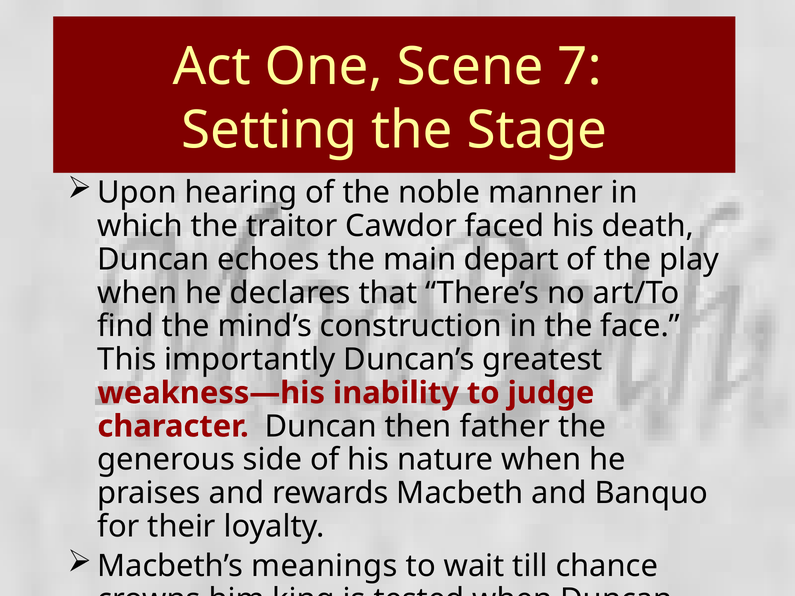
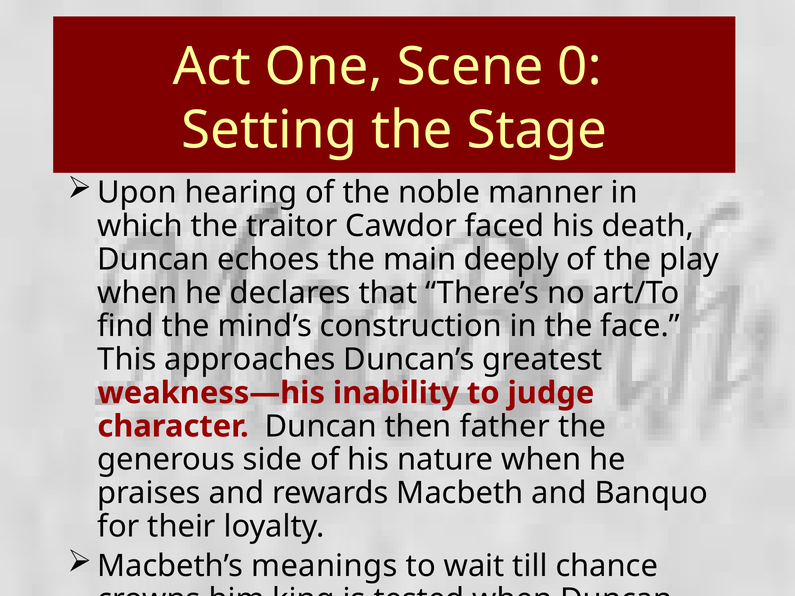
7: 7 -> 0 (580, 67)
depart: depart -> deeply (511, 260)
importantly: importantly -> approaches (250, 360)
